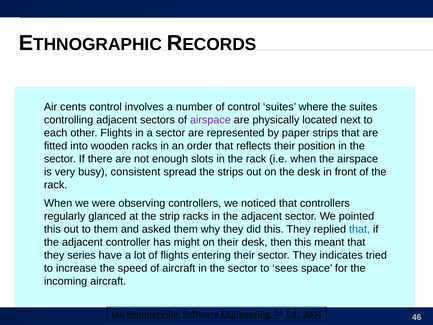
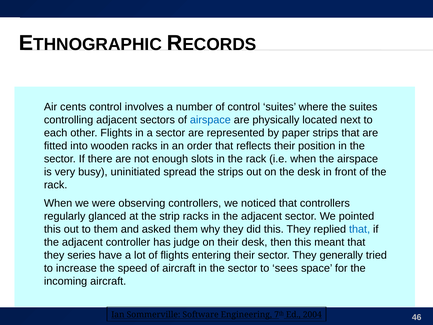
airspace colour: purple -> blue (210, 120)
consistent: consistent -> uninitiated (136, 172)
might: might -> judge (187, 242)
indicates: indicates -> generally (341, 255)
